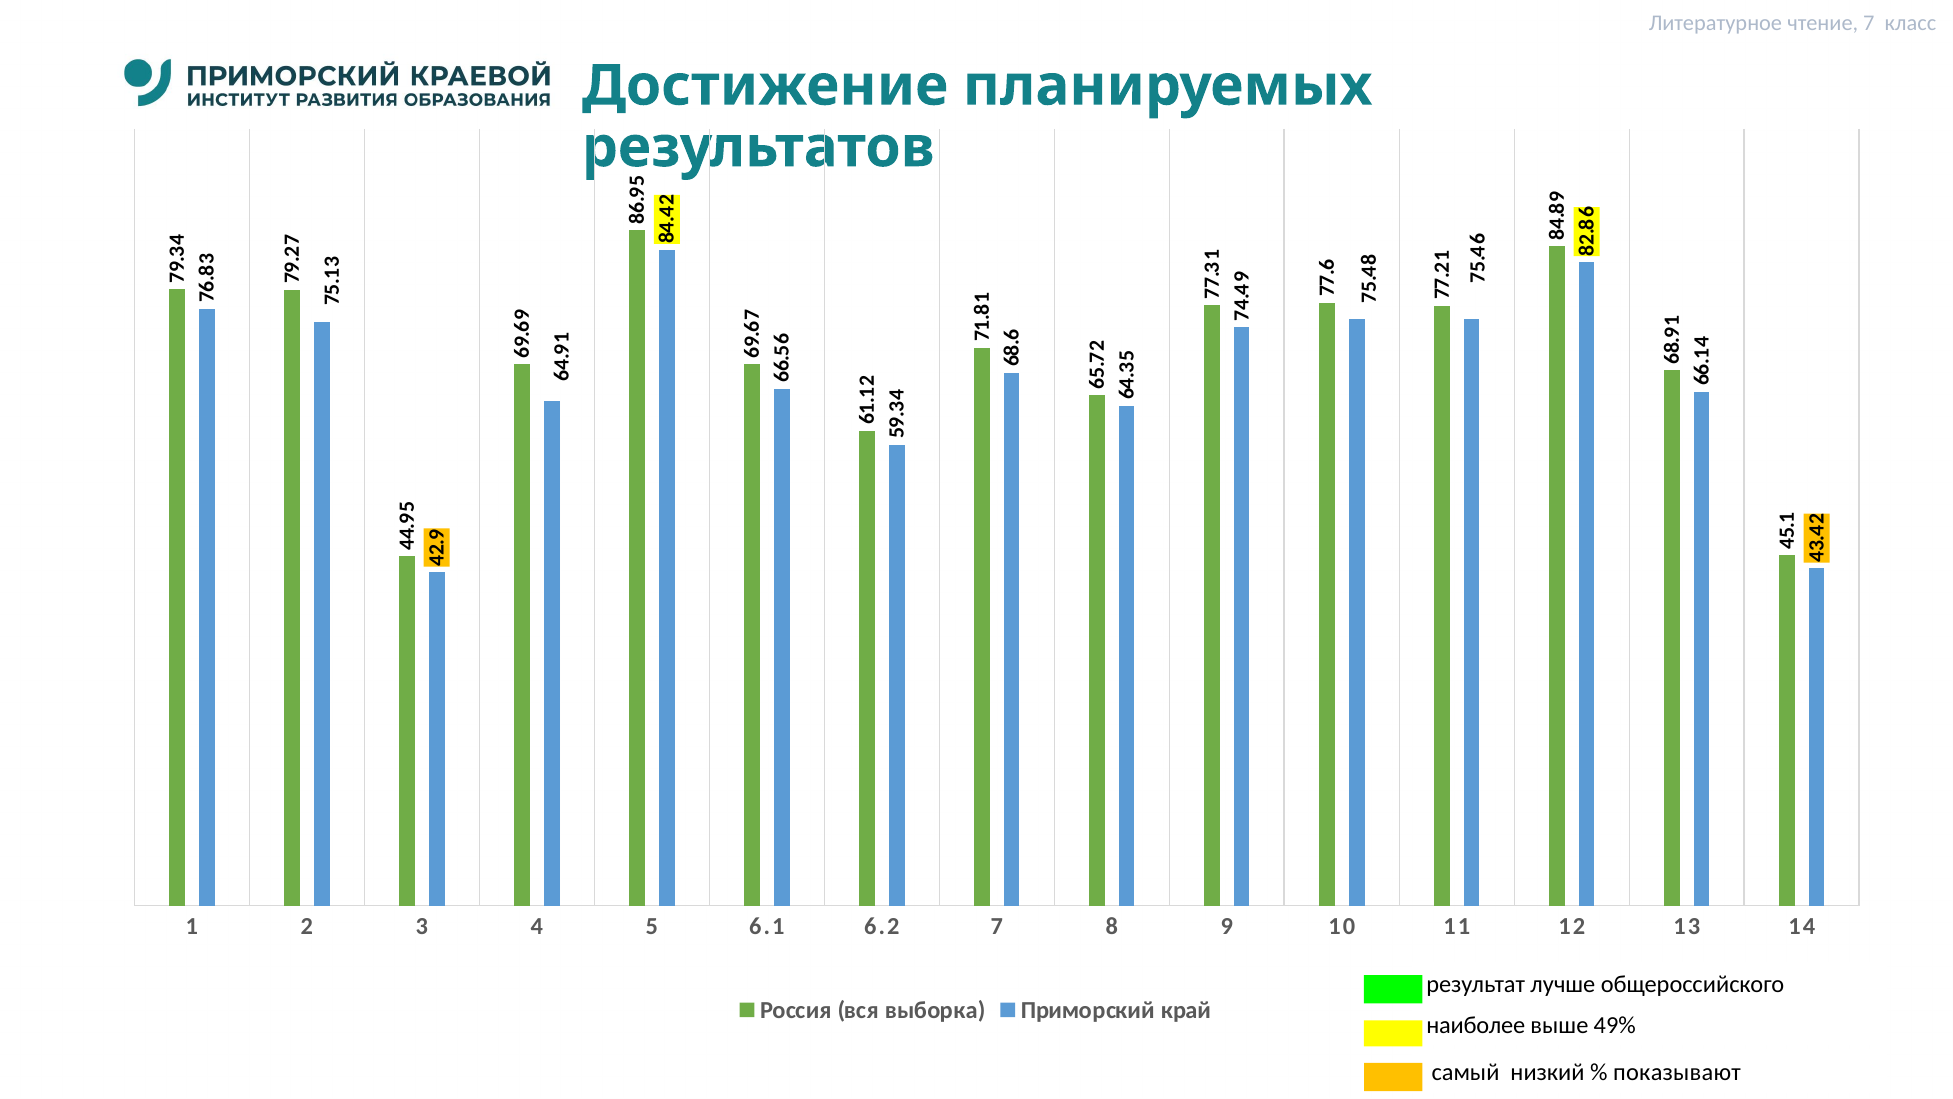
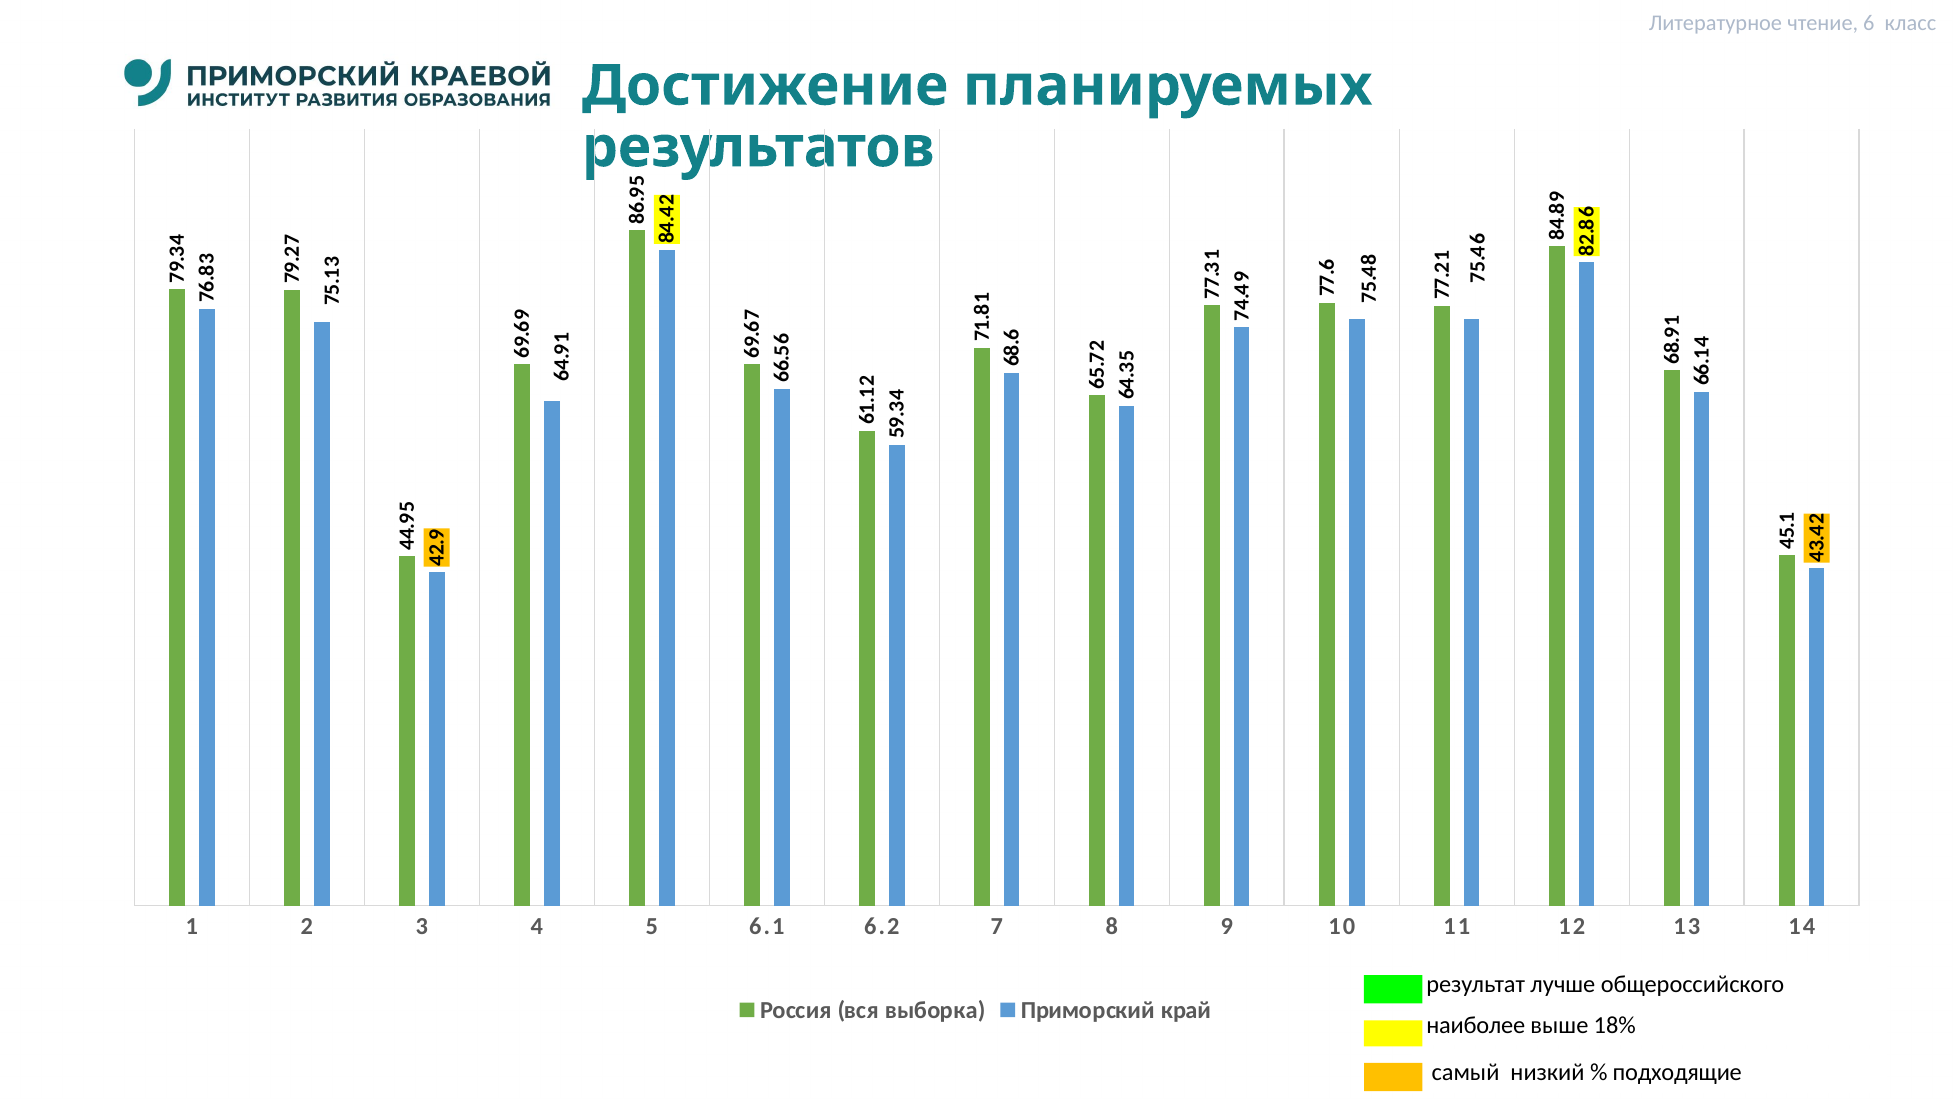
чтение 7: 7 -> 6 (1869, 23)
49%: 49% -> 18% (1615, 1025)
показывают: показывают -> подходящие (1677, 1072)
